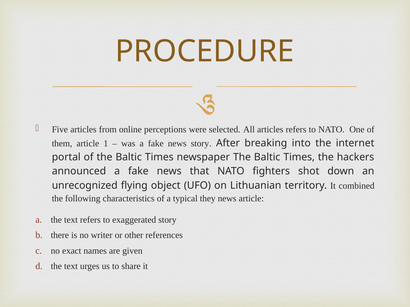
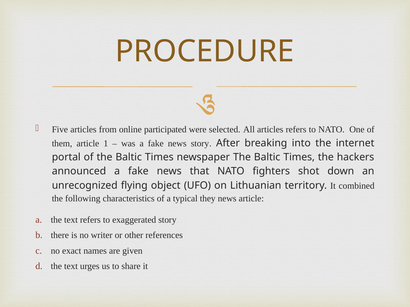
perceptions: perceptions -> participated (165, 130)
